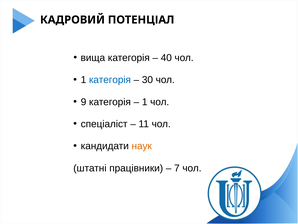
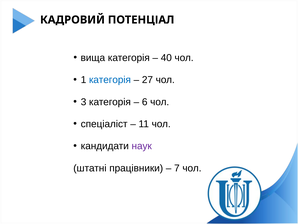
30: 30 -> 27 (147, 80)
9: 9 -> 3 (84, 102)
1: 1 -> 6 (145, 102)
наук colour: orange -> purple (142, 146)
